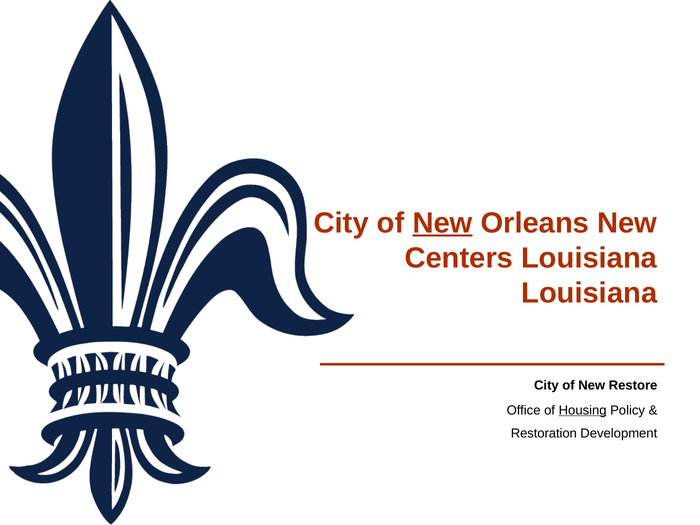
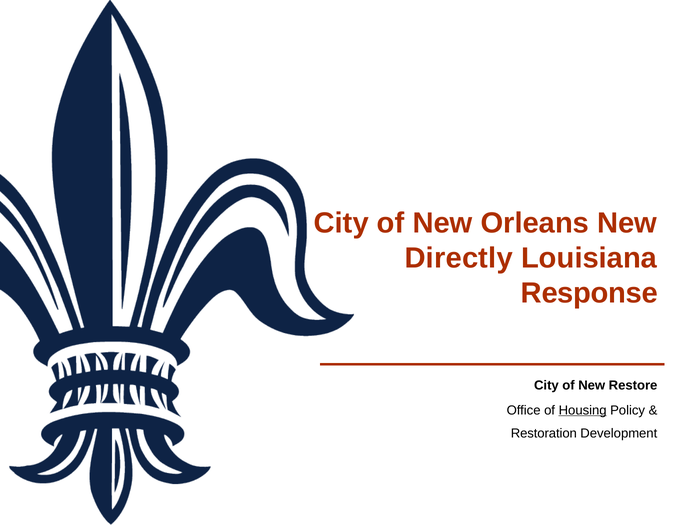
New underline: present -> none (443, 223)
Centers: Centers -> Directly (459, 258)
Louisiana: Louisiana -> Response (589, 293)
